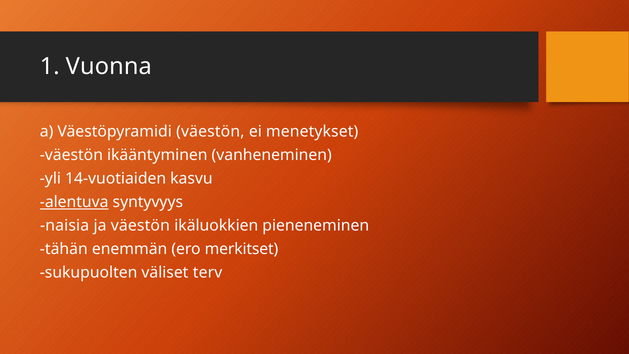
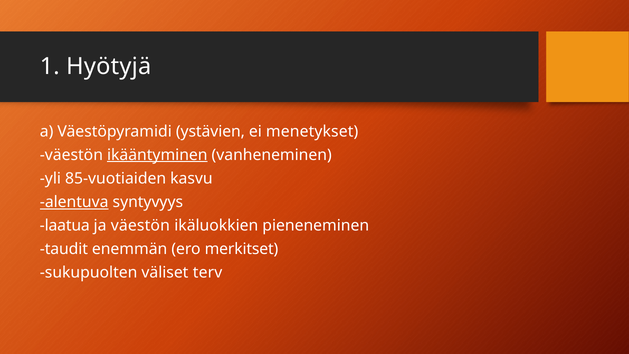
Vuonna: Vuonna -> Hyötyjä (109, 67)
Väestöpyramidi väestön: väestön -> ystävien (210, 131)
ikääntyminen underline: none -> present (157, 155)
14-vuotiaiden: 14-vuotiaiden -> 85-vuotiaiden (116, 178)
naisia: naisia -> laatua (65, 225)
tähän: tähän -> taudit (64, 249)
